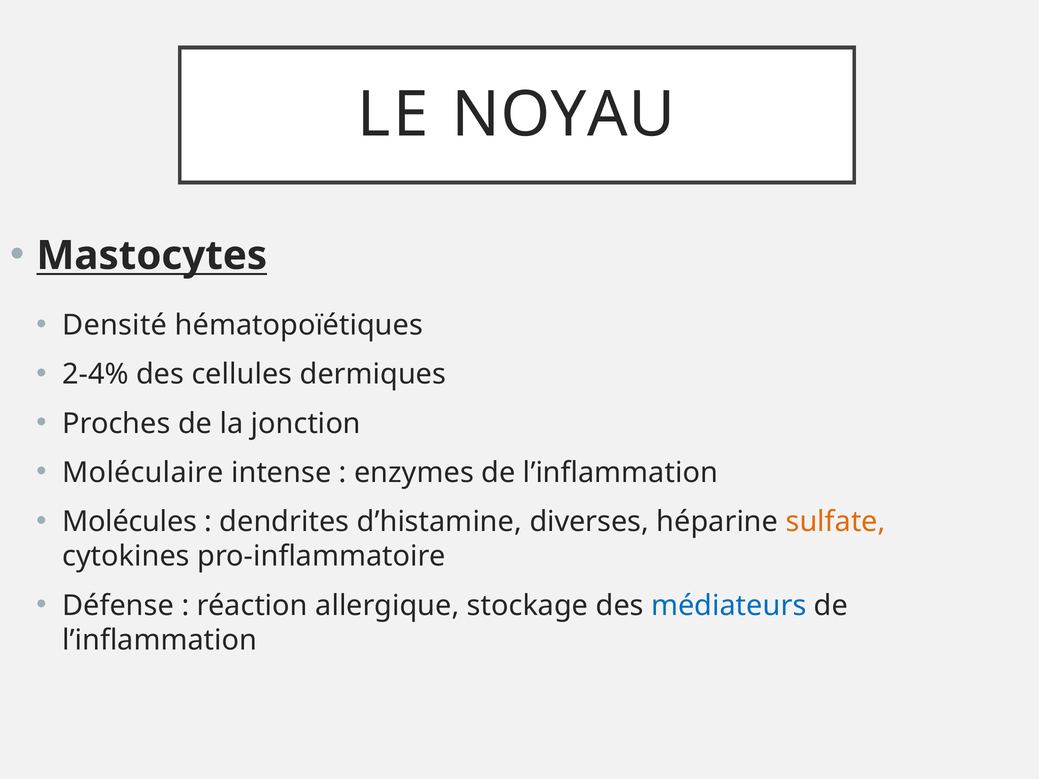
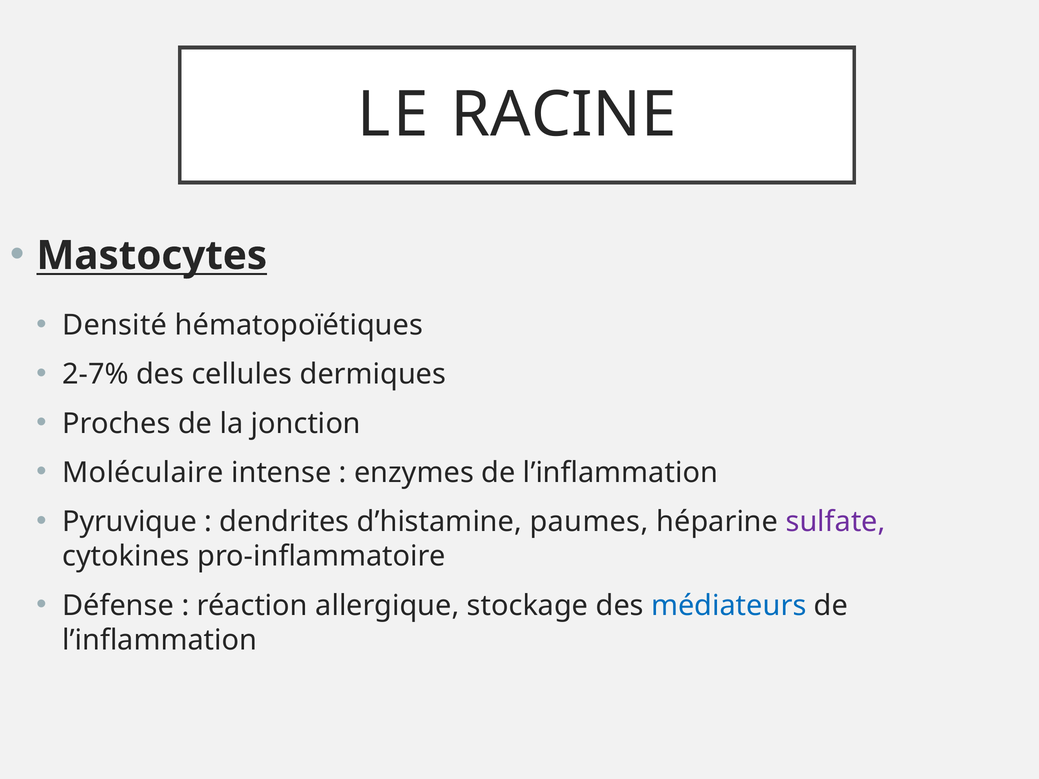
NOYAU: NOYAU -> RACINE (564, 115)
2-4%: 2-4% -> 2-7% (95, 374)
Molécules: Molécules -> Pyruvique (130, 522)
diverses: diverses -> paumes (589, 522)
sulfate colour: orange -> purple (836, 522)
